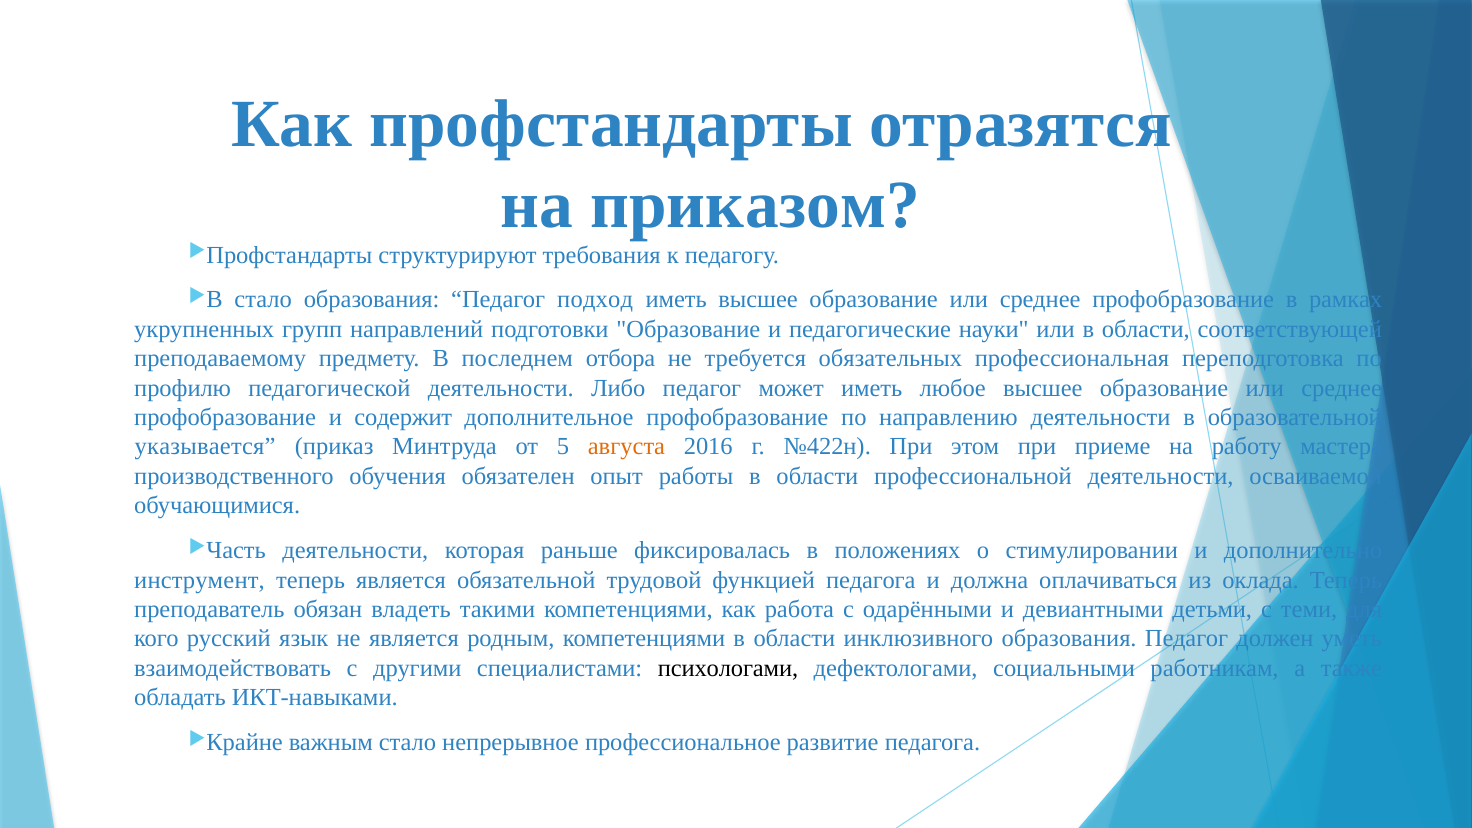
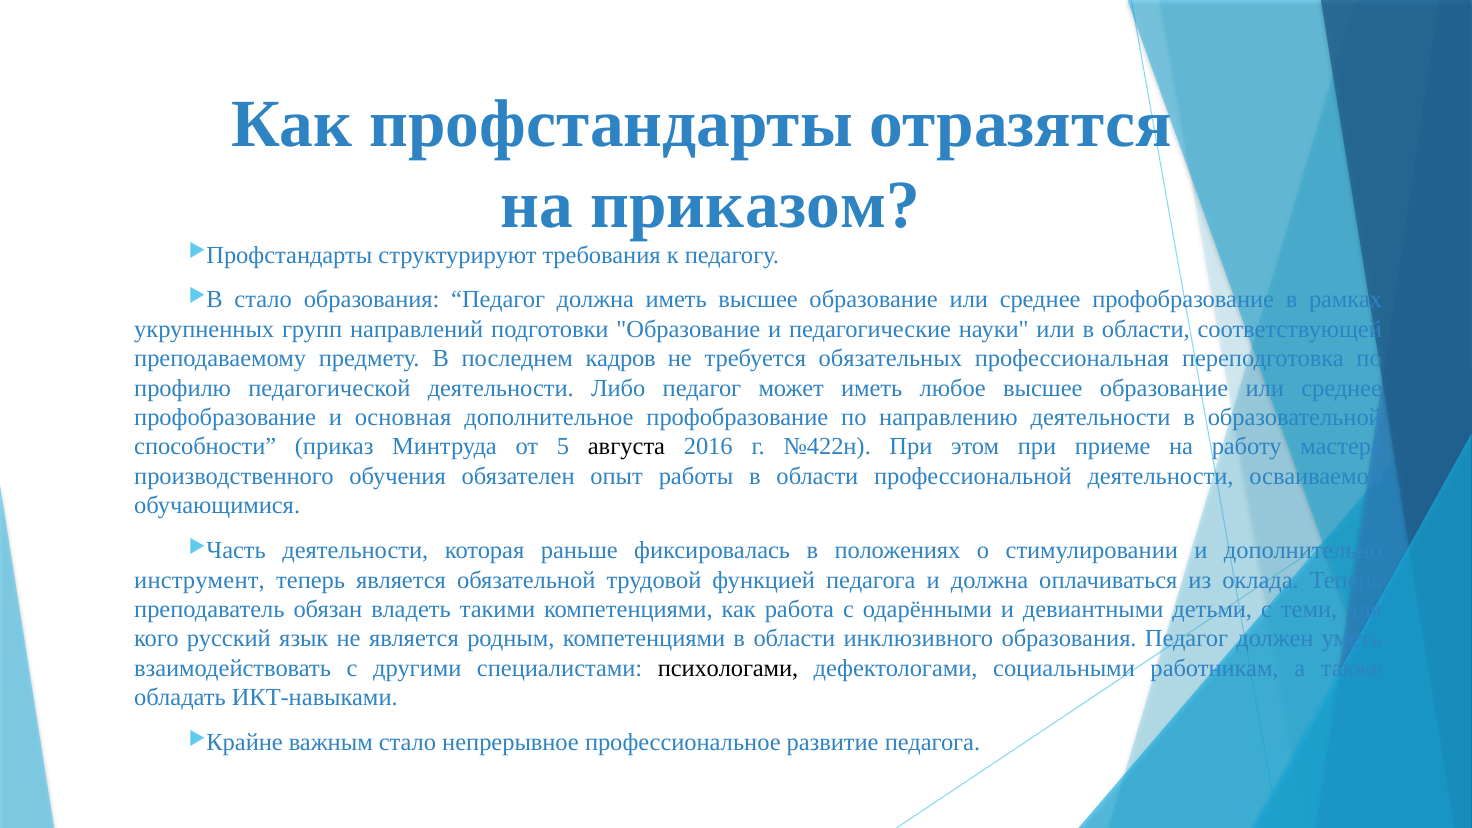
Педагог подход: подход -> должна (595, 300)
отбора: отбора -> кадров (621, 359)
содержит: содержит -> основная (403, 417)
указывается: указывается -> способности (205, 447)
августа colour: orange -> black (626, 447)
